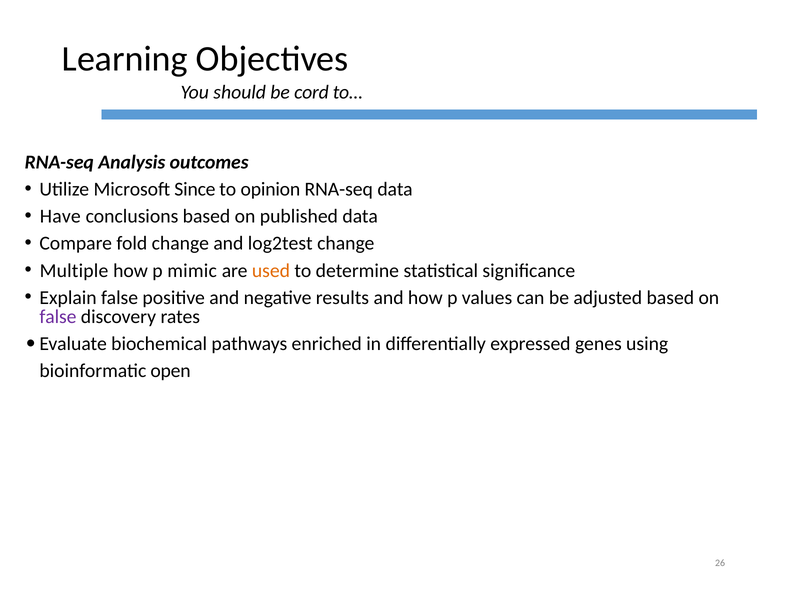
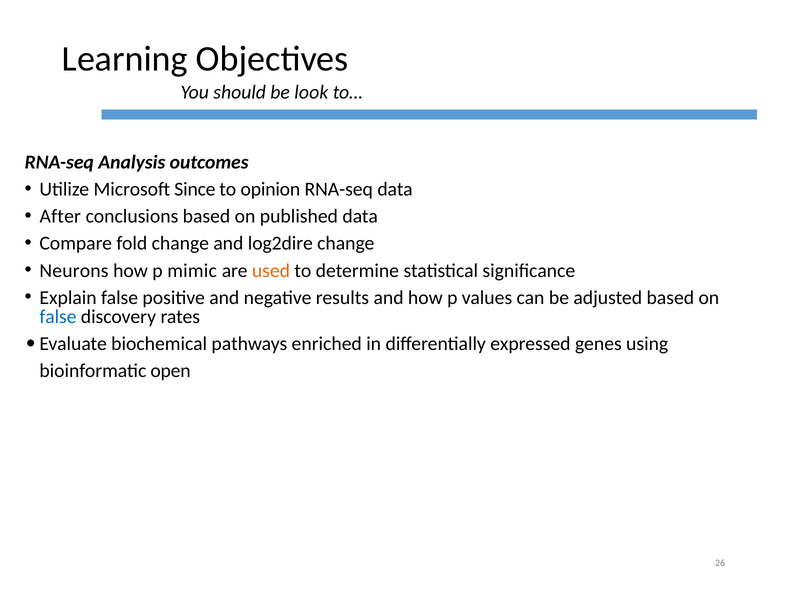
cord: cord -> look (311, 92)
Have: Have -> After (60, 216)
log2test: log2test -> log2dire (280, 244)
Multiple: Multiple -> Neurons (74, 271)
false colour: purple -> blue (58, 317)
